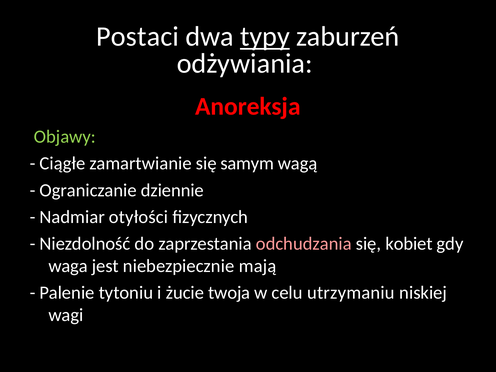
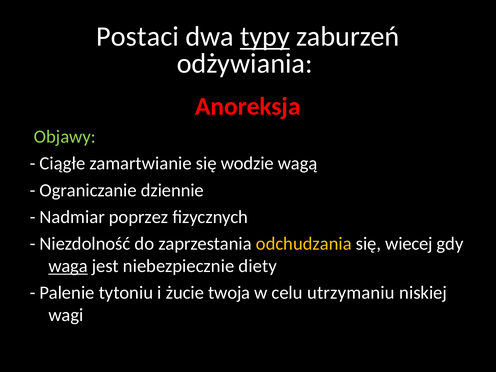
samym: samym -> wodzie (247, 163)
otyłości: otyłości -> poprzez (139, 217)
odchudzania colour: pink -> yellow (304, 244)
kobiet: kobiet -> wiecej (409, 244)
waga underline: none -> present (68, 266)
mają: mają -> diety (258, 266)
